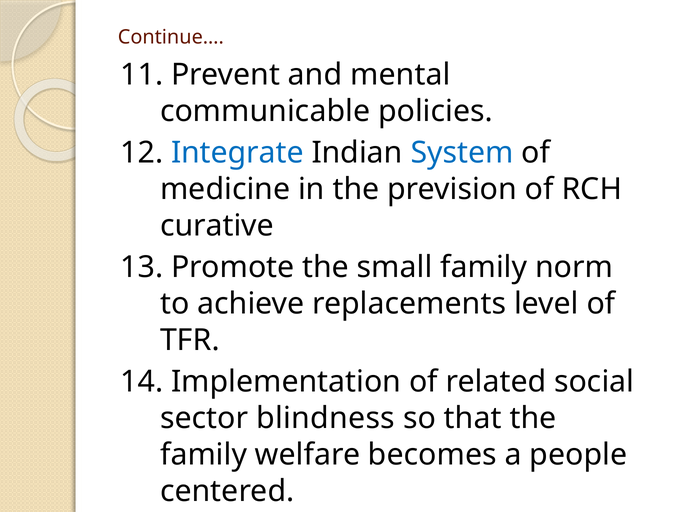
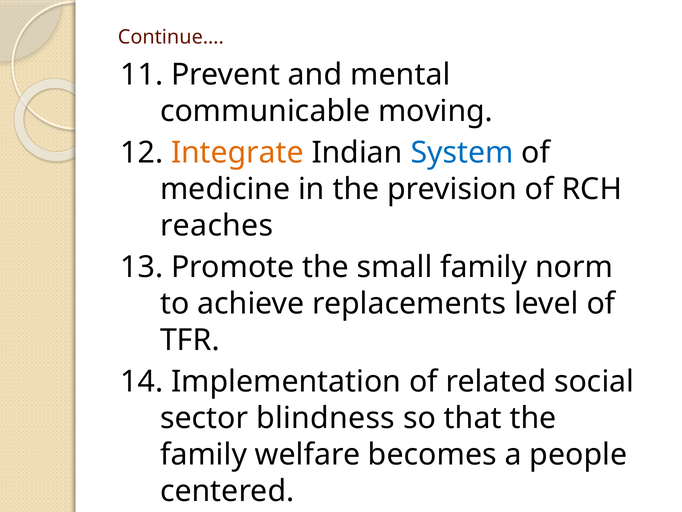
policies: policies -> moving (435, 111)
Integrate colour: blue -> orange (237, 153)
curative: curative -> reaches (217, 226)
